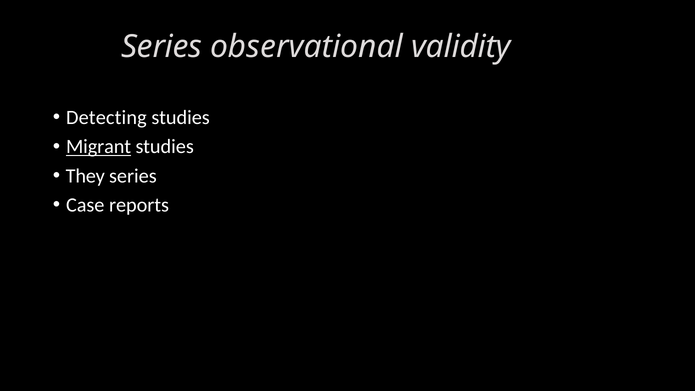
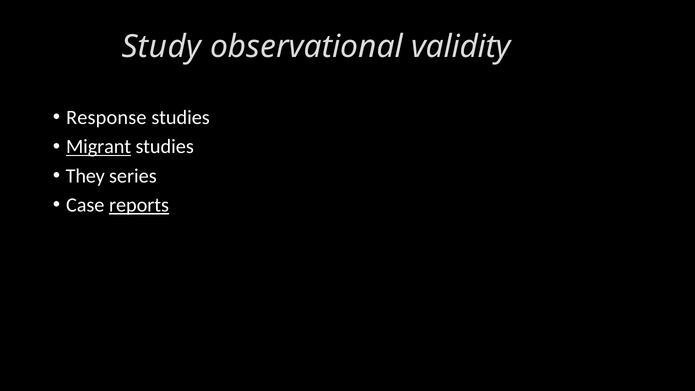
Series: Series -> Study (161, 47)
Detecting: Detecting -> Response (106, 118)
reports underline: none -> present (139, 205)
